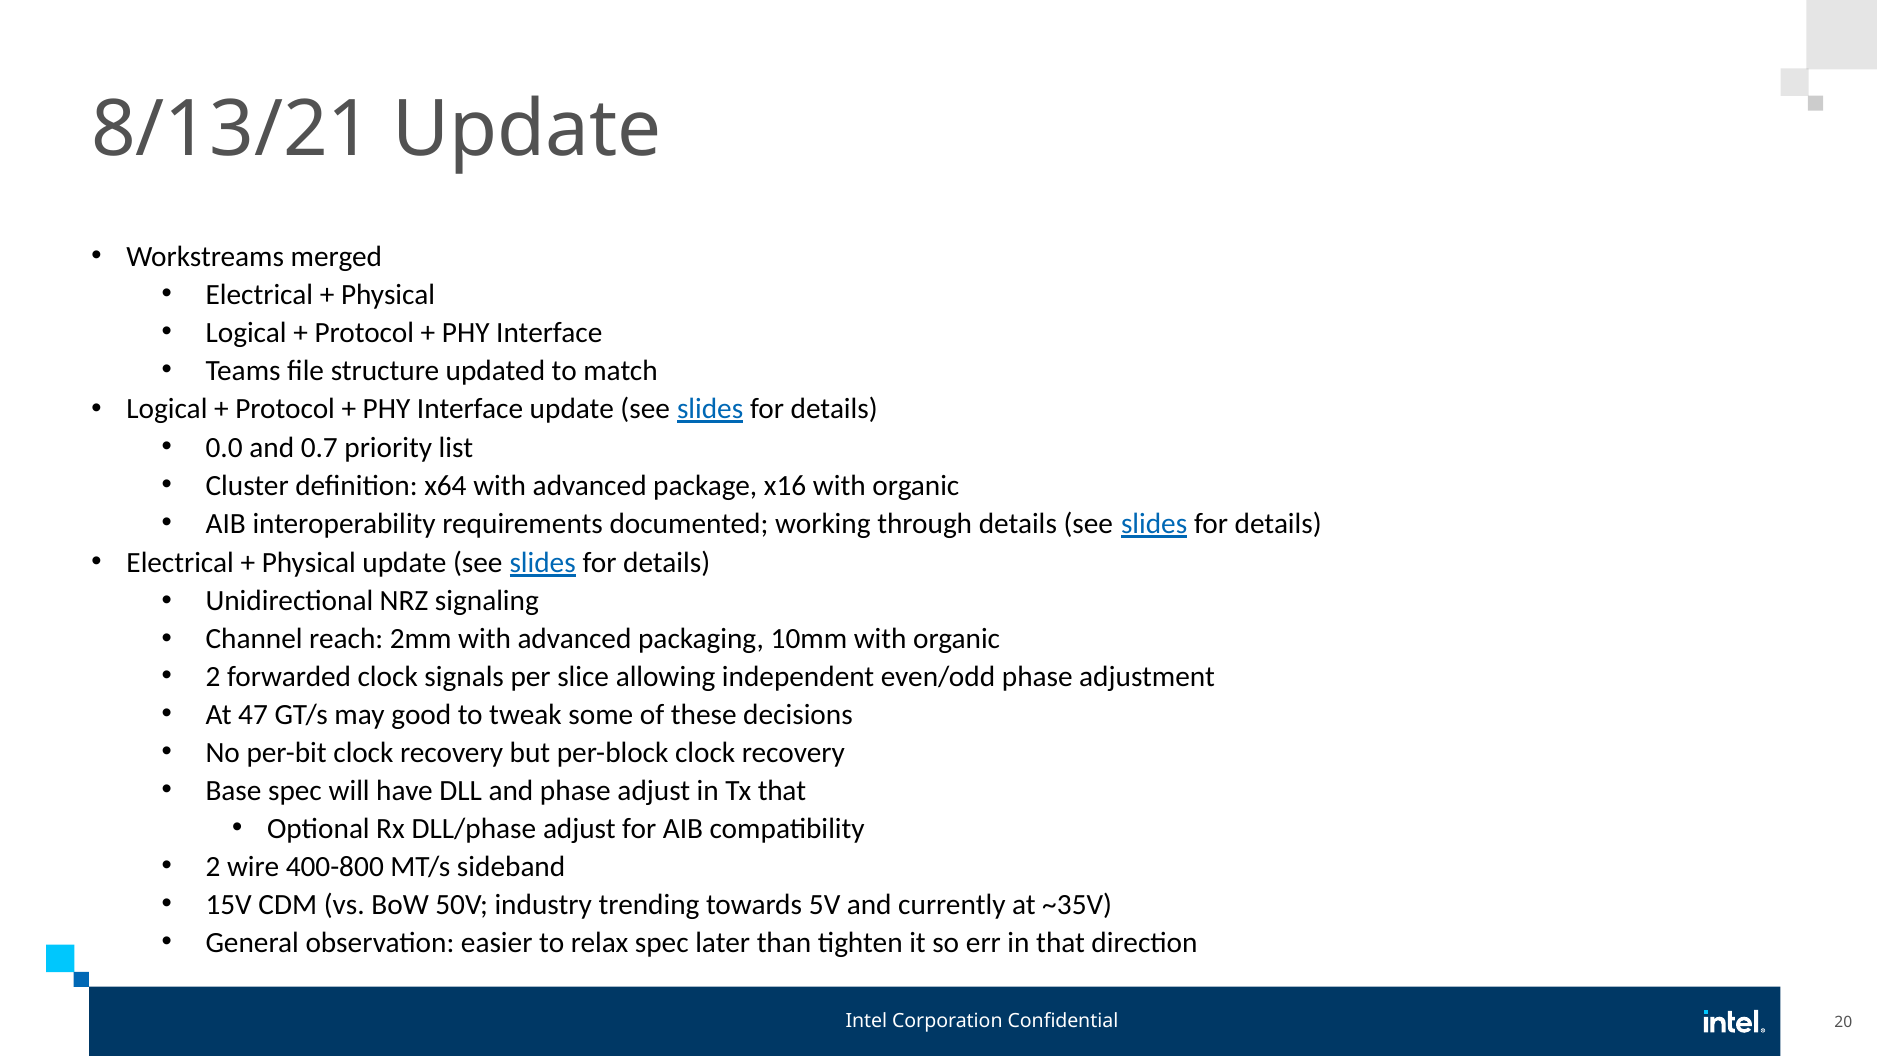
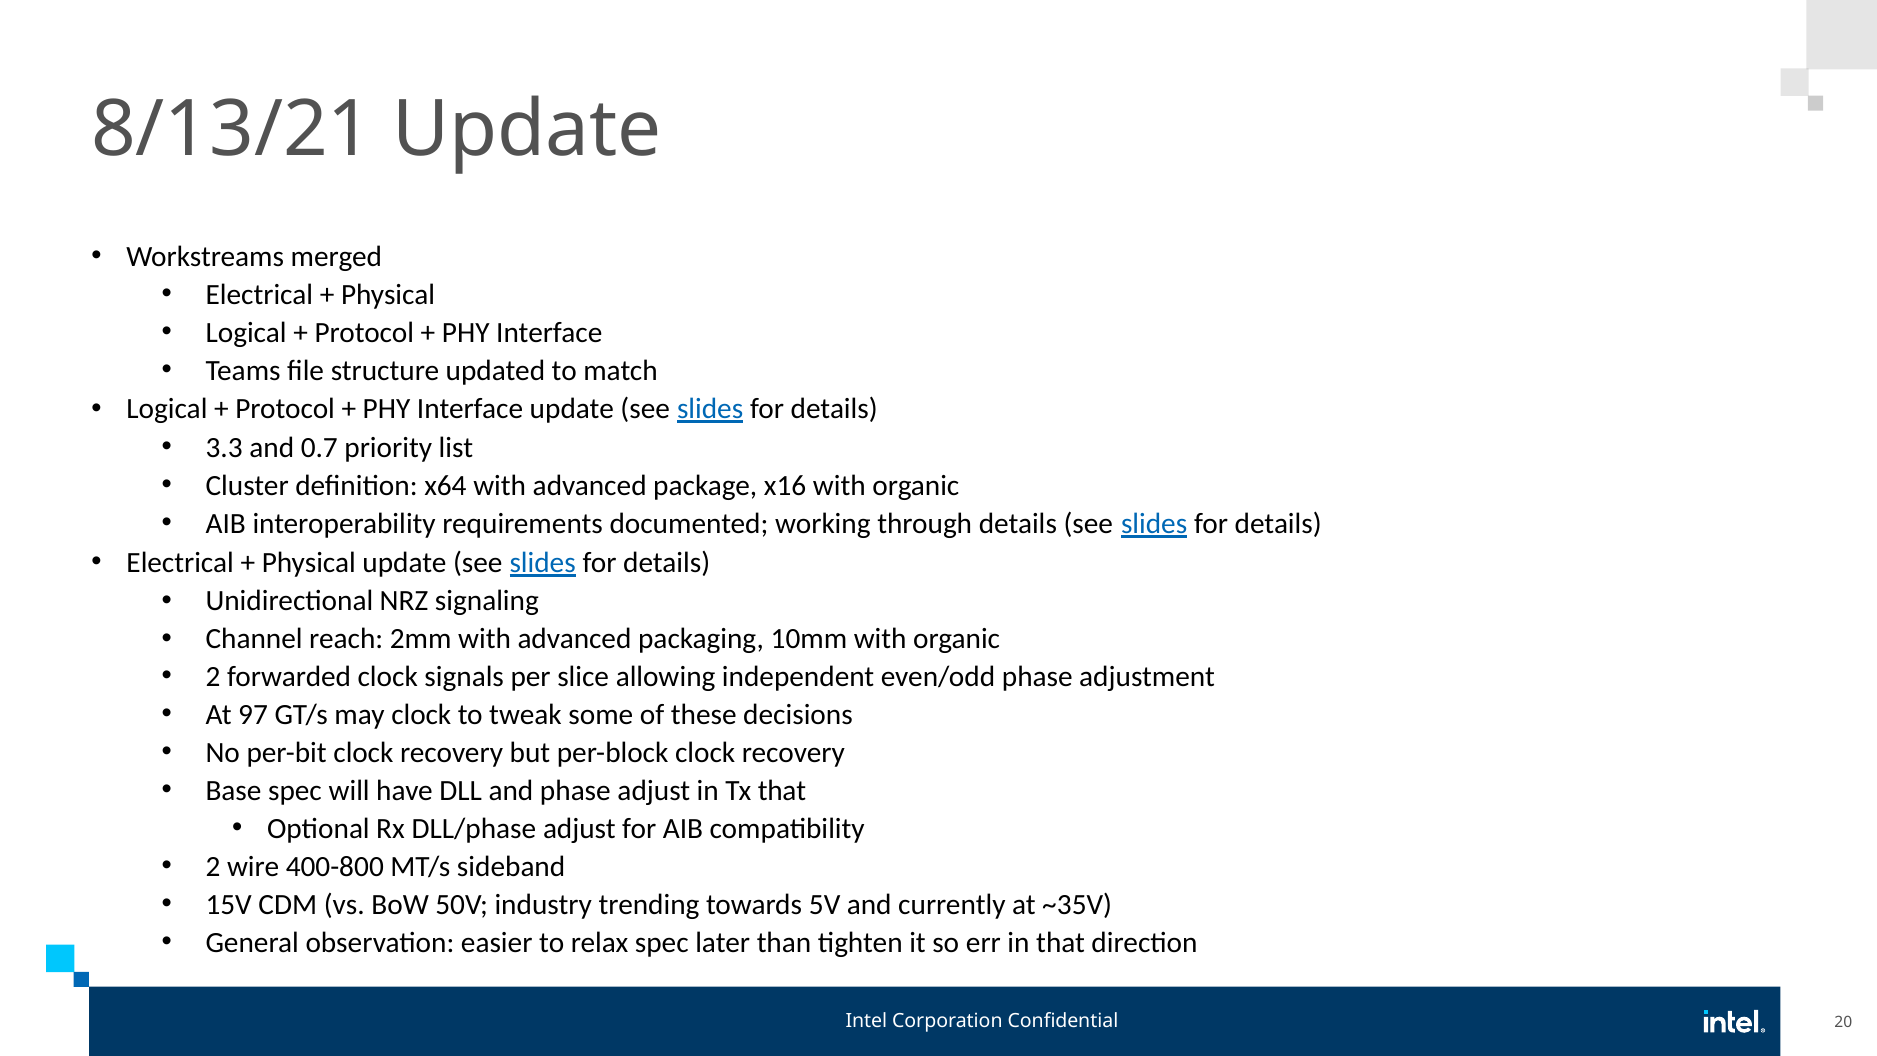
0.0: 0.0 -> 3.3 (224, 448)
47: 47 -> 97 (253, 715)
may good: good -> clock (421, 715)
